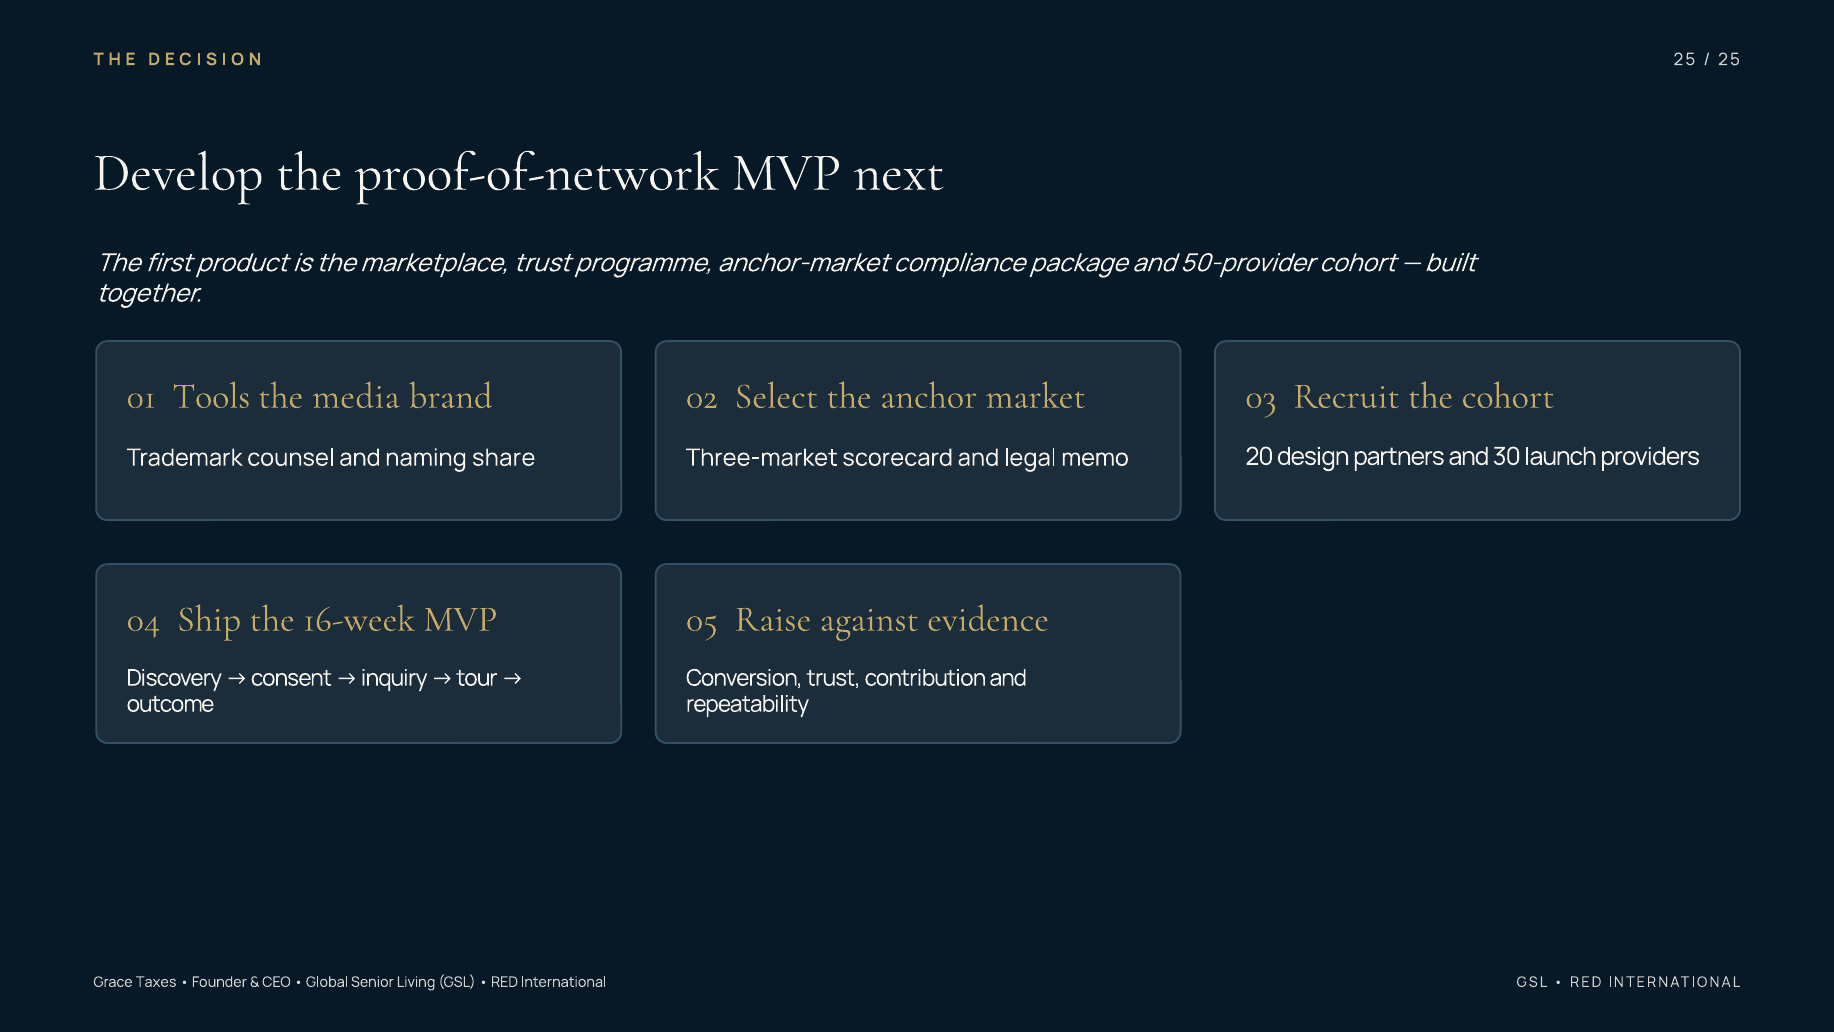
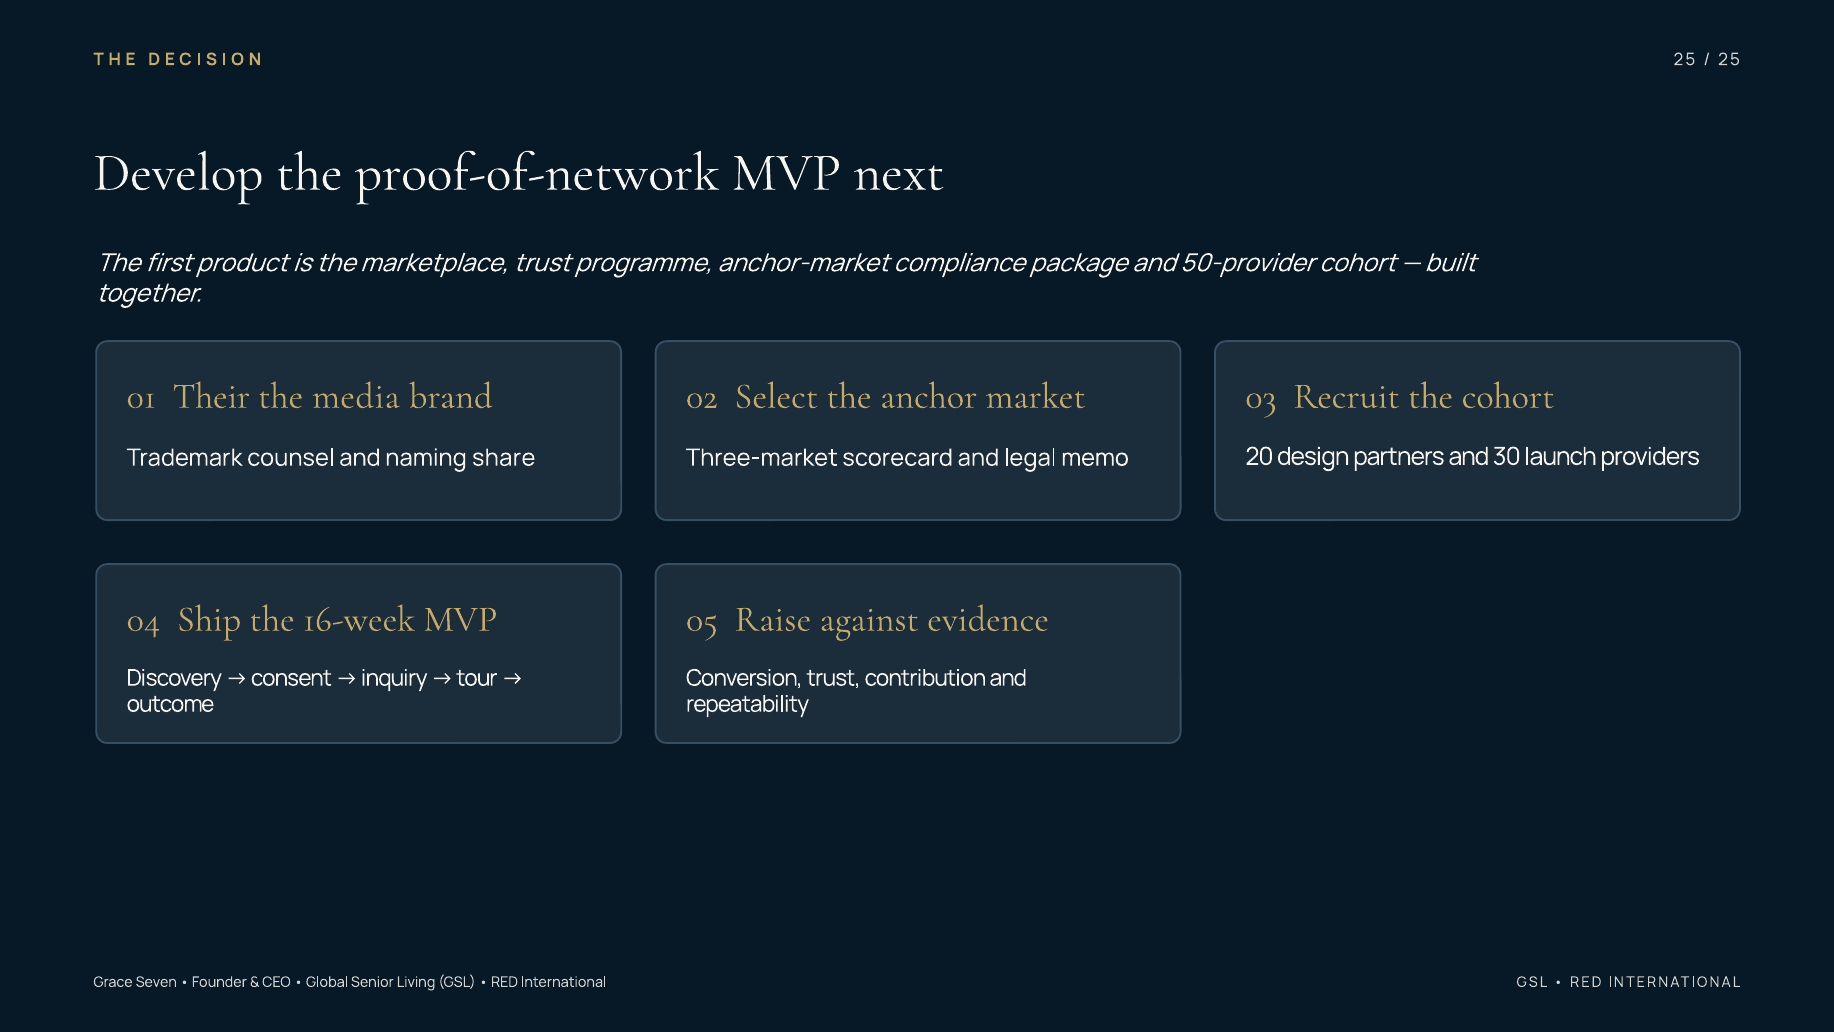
Tools: Tools -> Their (211, 396)
Taxes: Taxes -> Seven (156, 982)
